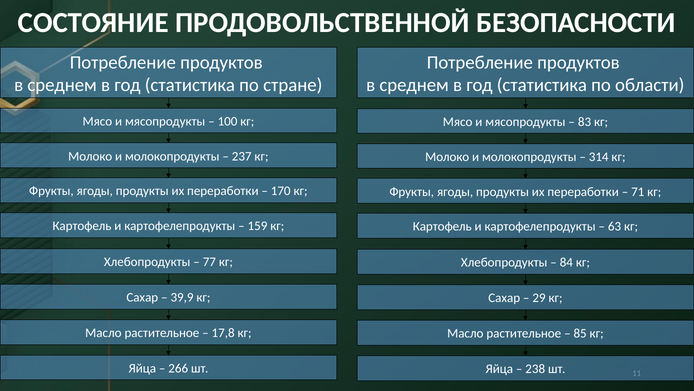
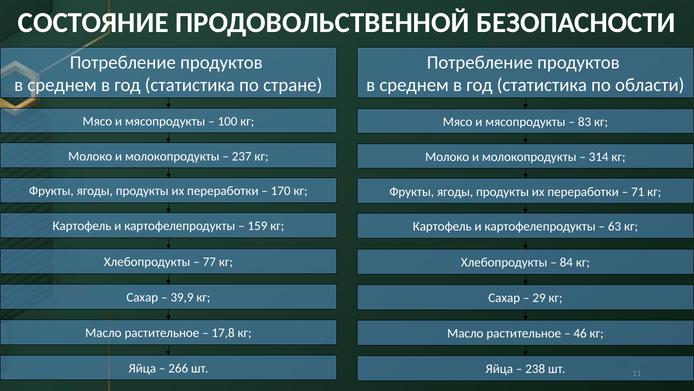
85: 85 -> 46 (580, 333)
